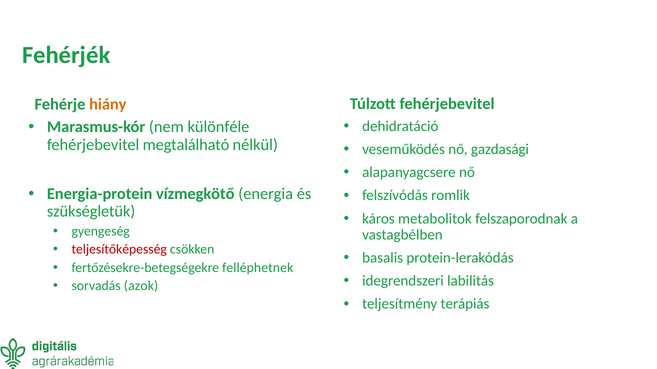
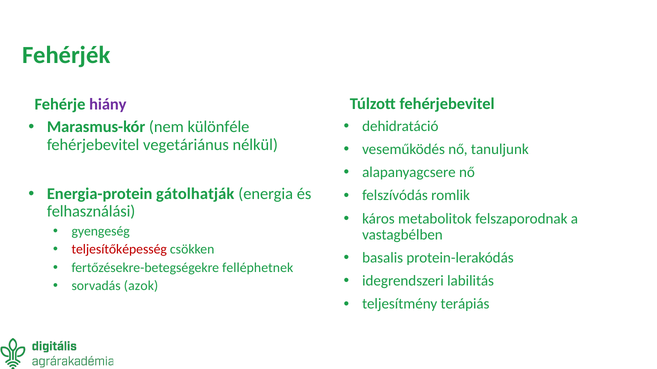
hiány colour: orange -> purple (108, 105)
megtalálható: megtalálható -> vegetáriánus (186, 145)
gazdasági: gazdasági -> tanuljunk (500, 150)
vízmegkötő: vízmegkötő -> gátolhatják (195, 194)
szükségletük: szükségletük -> felhasználási (91, 212)
